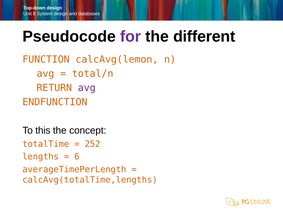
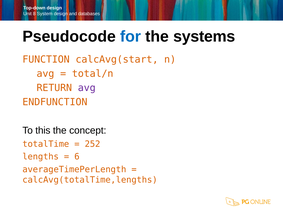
for colour: purple -> blue (131, 36)
different: different -> systems (204, 36)
calcAvg(lemon: calcAvg(lemon -> calcAvg(start (117, 59)
